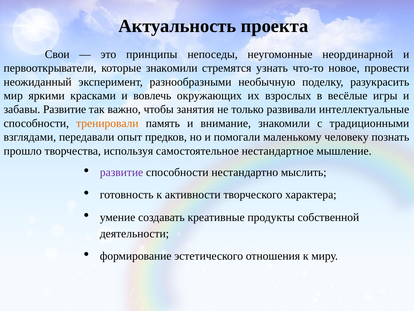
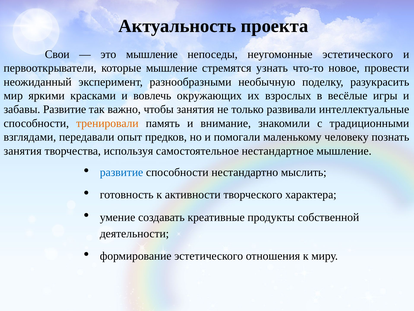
это принципы: принципы -> мышление (152, 54)
неугомонные неординарной: неординарной -> эстетического (358, 54)
которые знакомили: знакомили -> мышление (172, 68)
прошло: прошло -> занятия (23, 151)
развитие colour: purple -> blue (122, 172)
